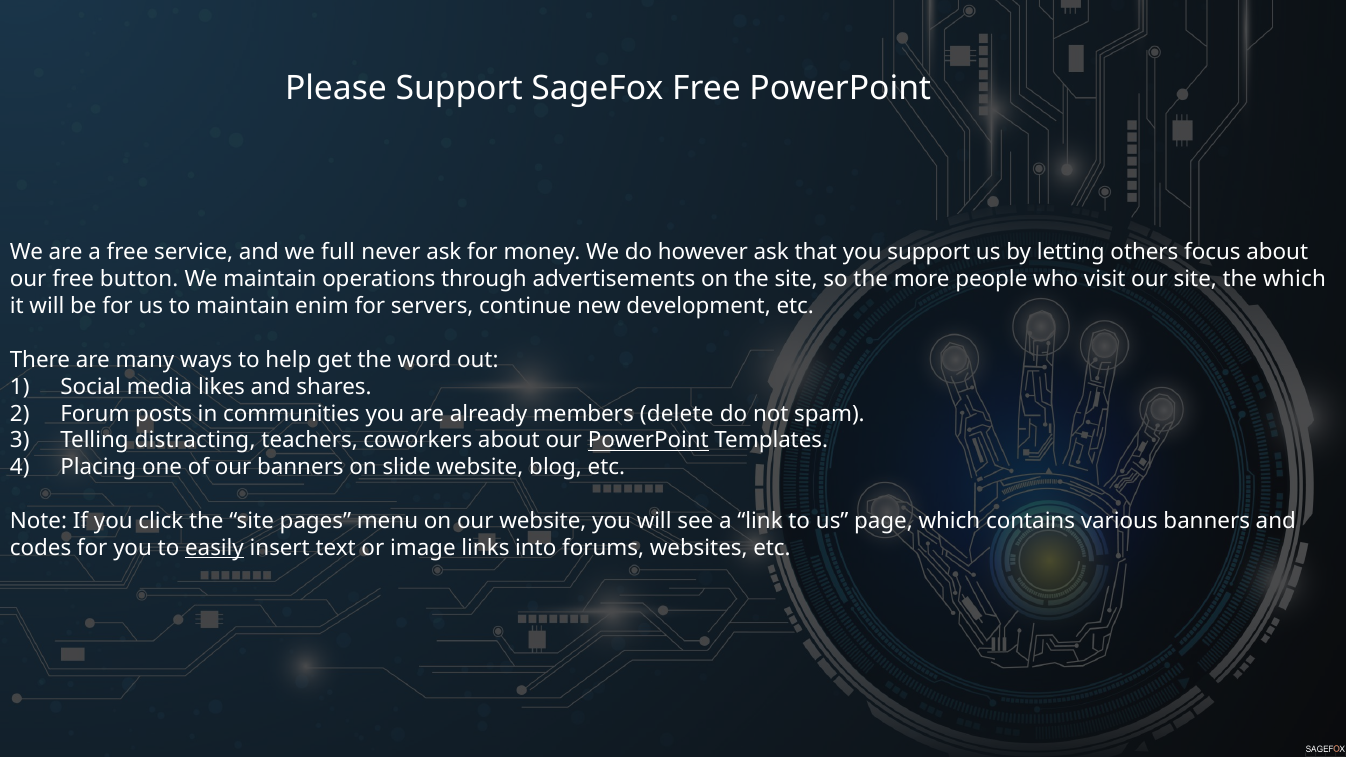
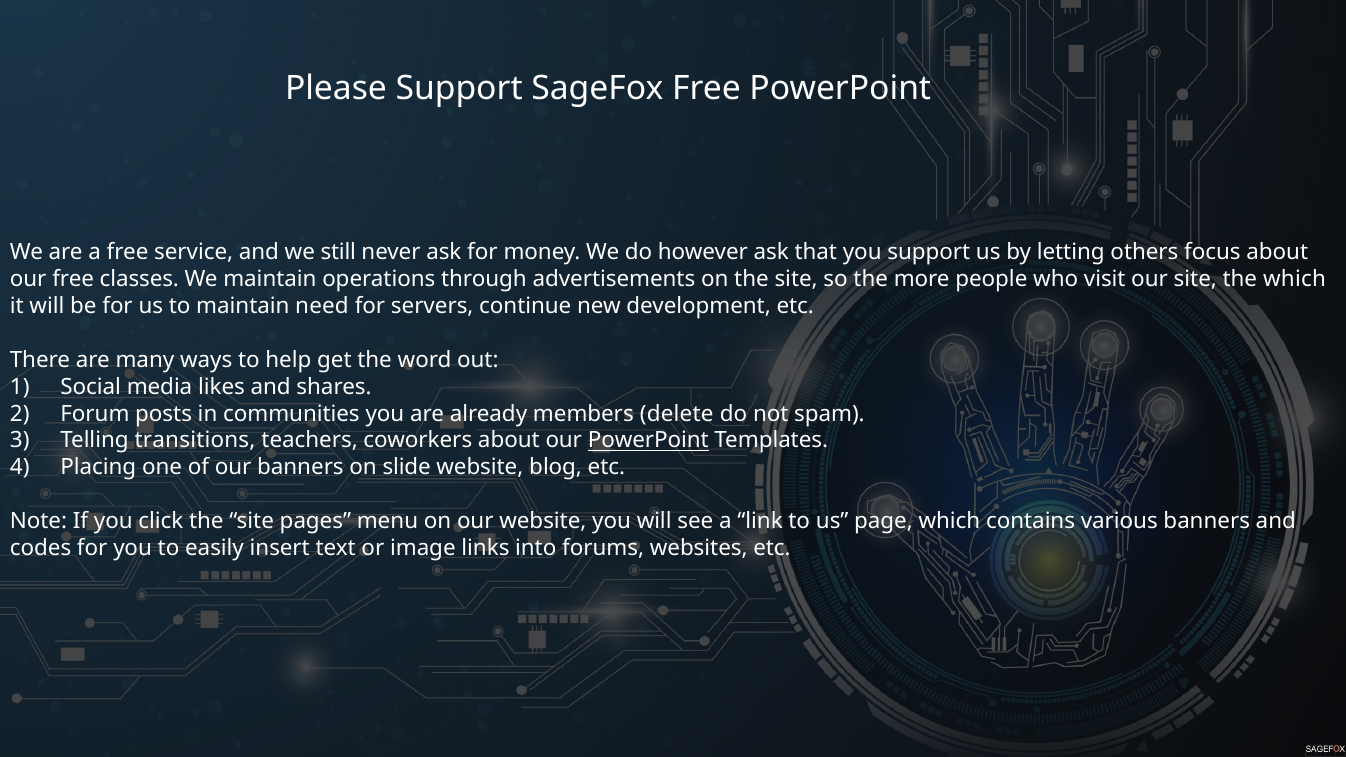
full: full -> still (338, 252)
button: button -> classes (139, 279)
enim: enim -> need (322, 306)
distracting: distracting -> transitions (195, 441)
easily underline: present -> none (215, 548)
